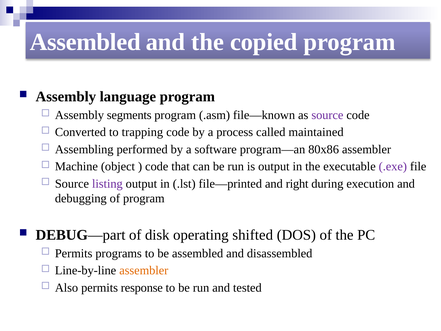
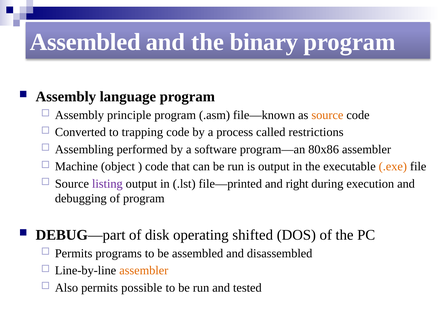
copied: copied -> binary (264, 42)
segments: segments -> principle (129, 115)
source colour: purple -> orange (327, 115)
maintained: maintained -> restrictions (316, 132)
.exe colour: purple -> orange (393, 166)
response: response -> possible (142, 288)
